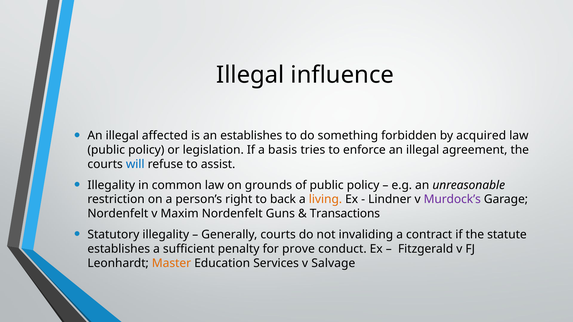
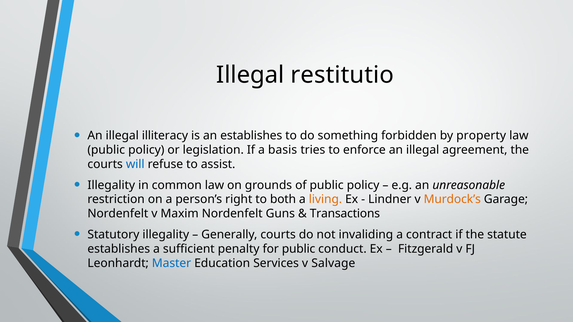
influence: influence -> restitutio (342, 75)
affected: affected -> illiteracy (165, 136)
acquired: acquired -> property (481, 136)
back: back -> both (283, 200)
Murdock’s colour: purple -> orange (452, 200)
for prove: prove -> public (299, 249)
Master colour: orange -> blue (172, 263)
